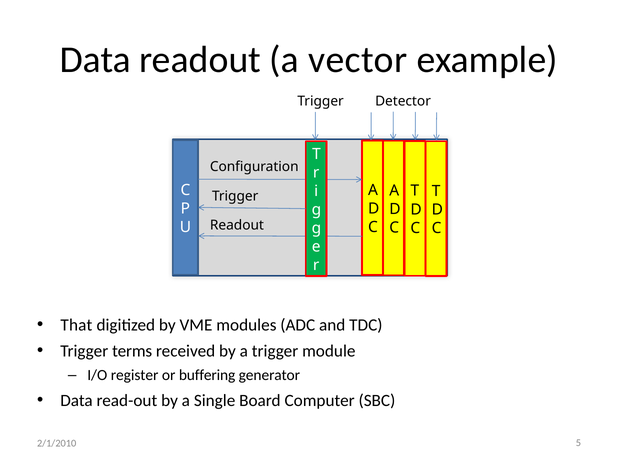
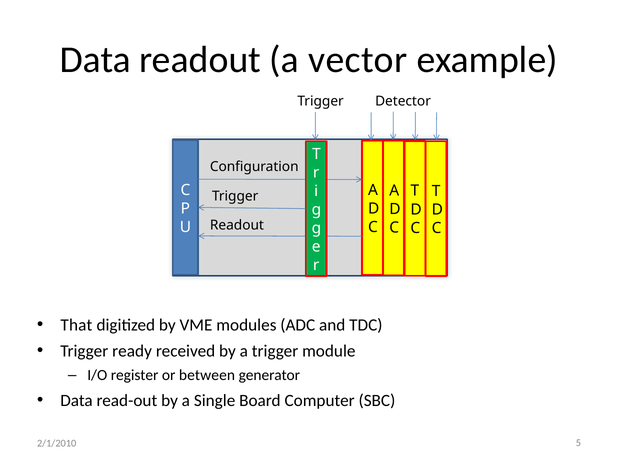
terms: terms -> ready (132, 351)
buffering: buffering -> between (207, 375)
